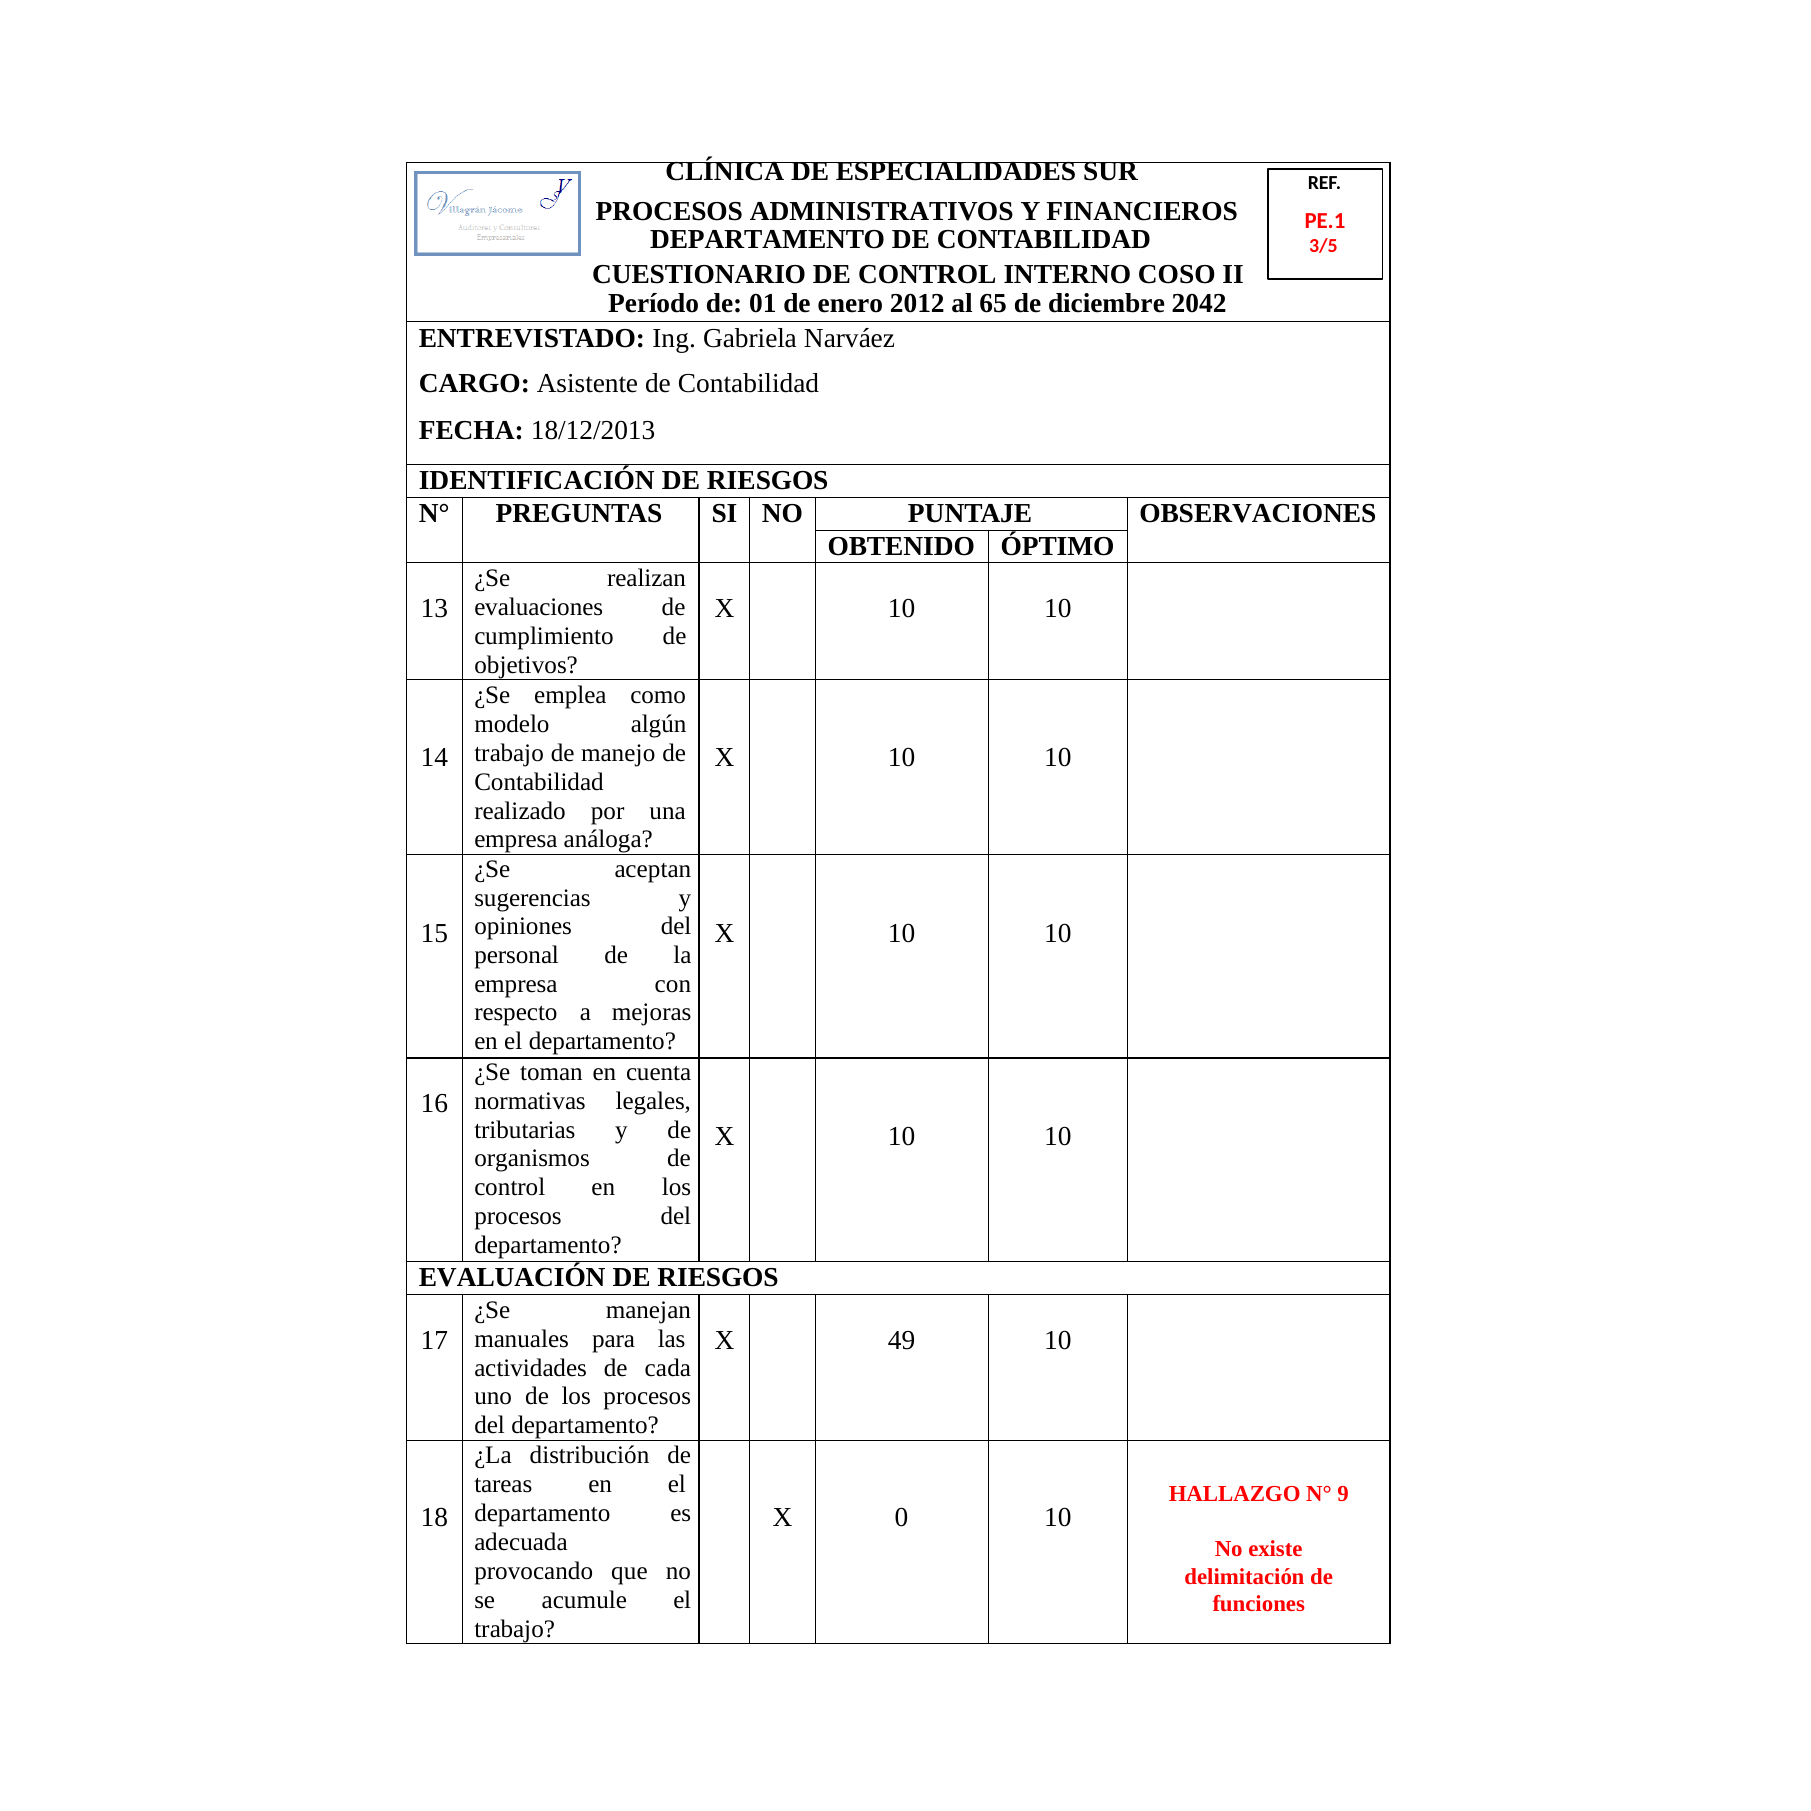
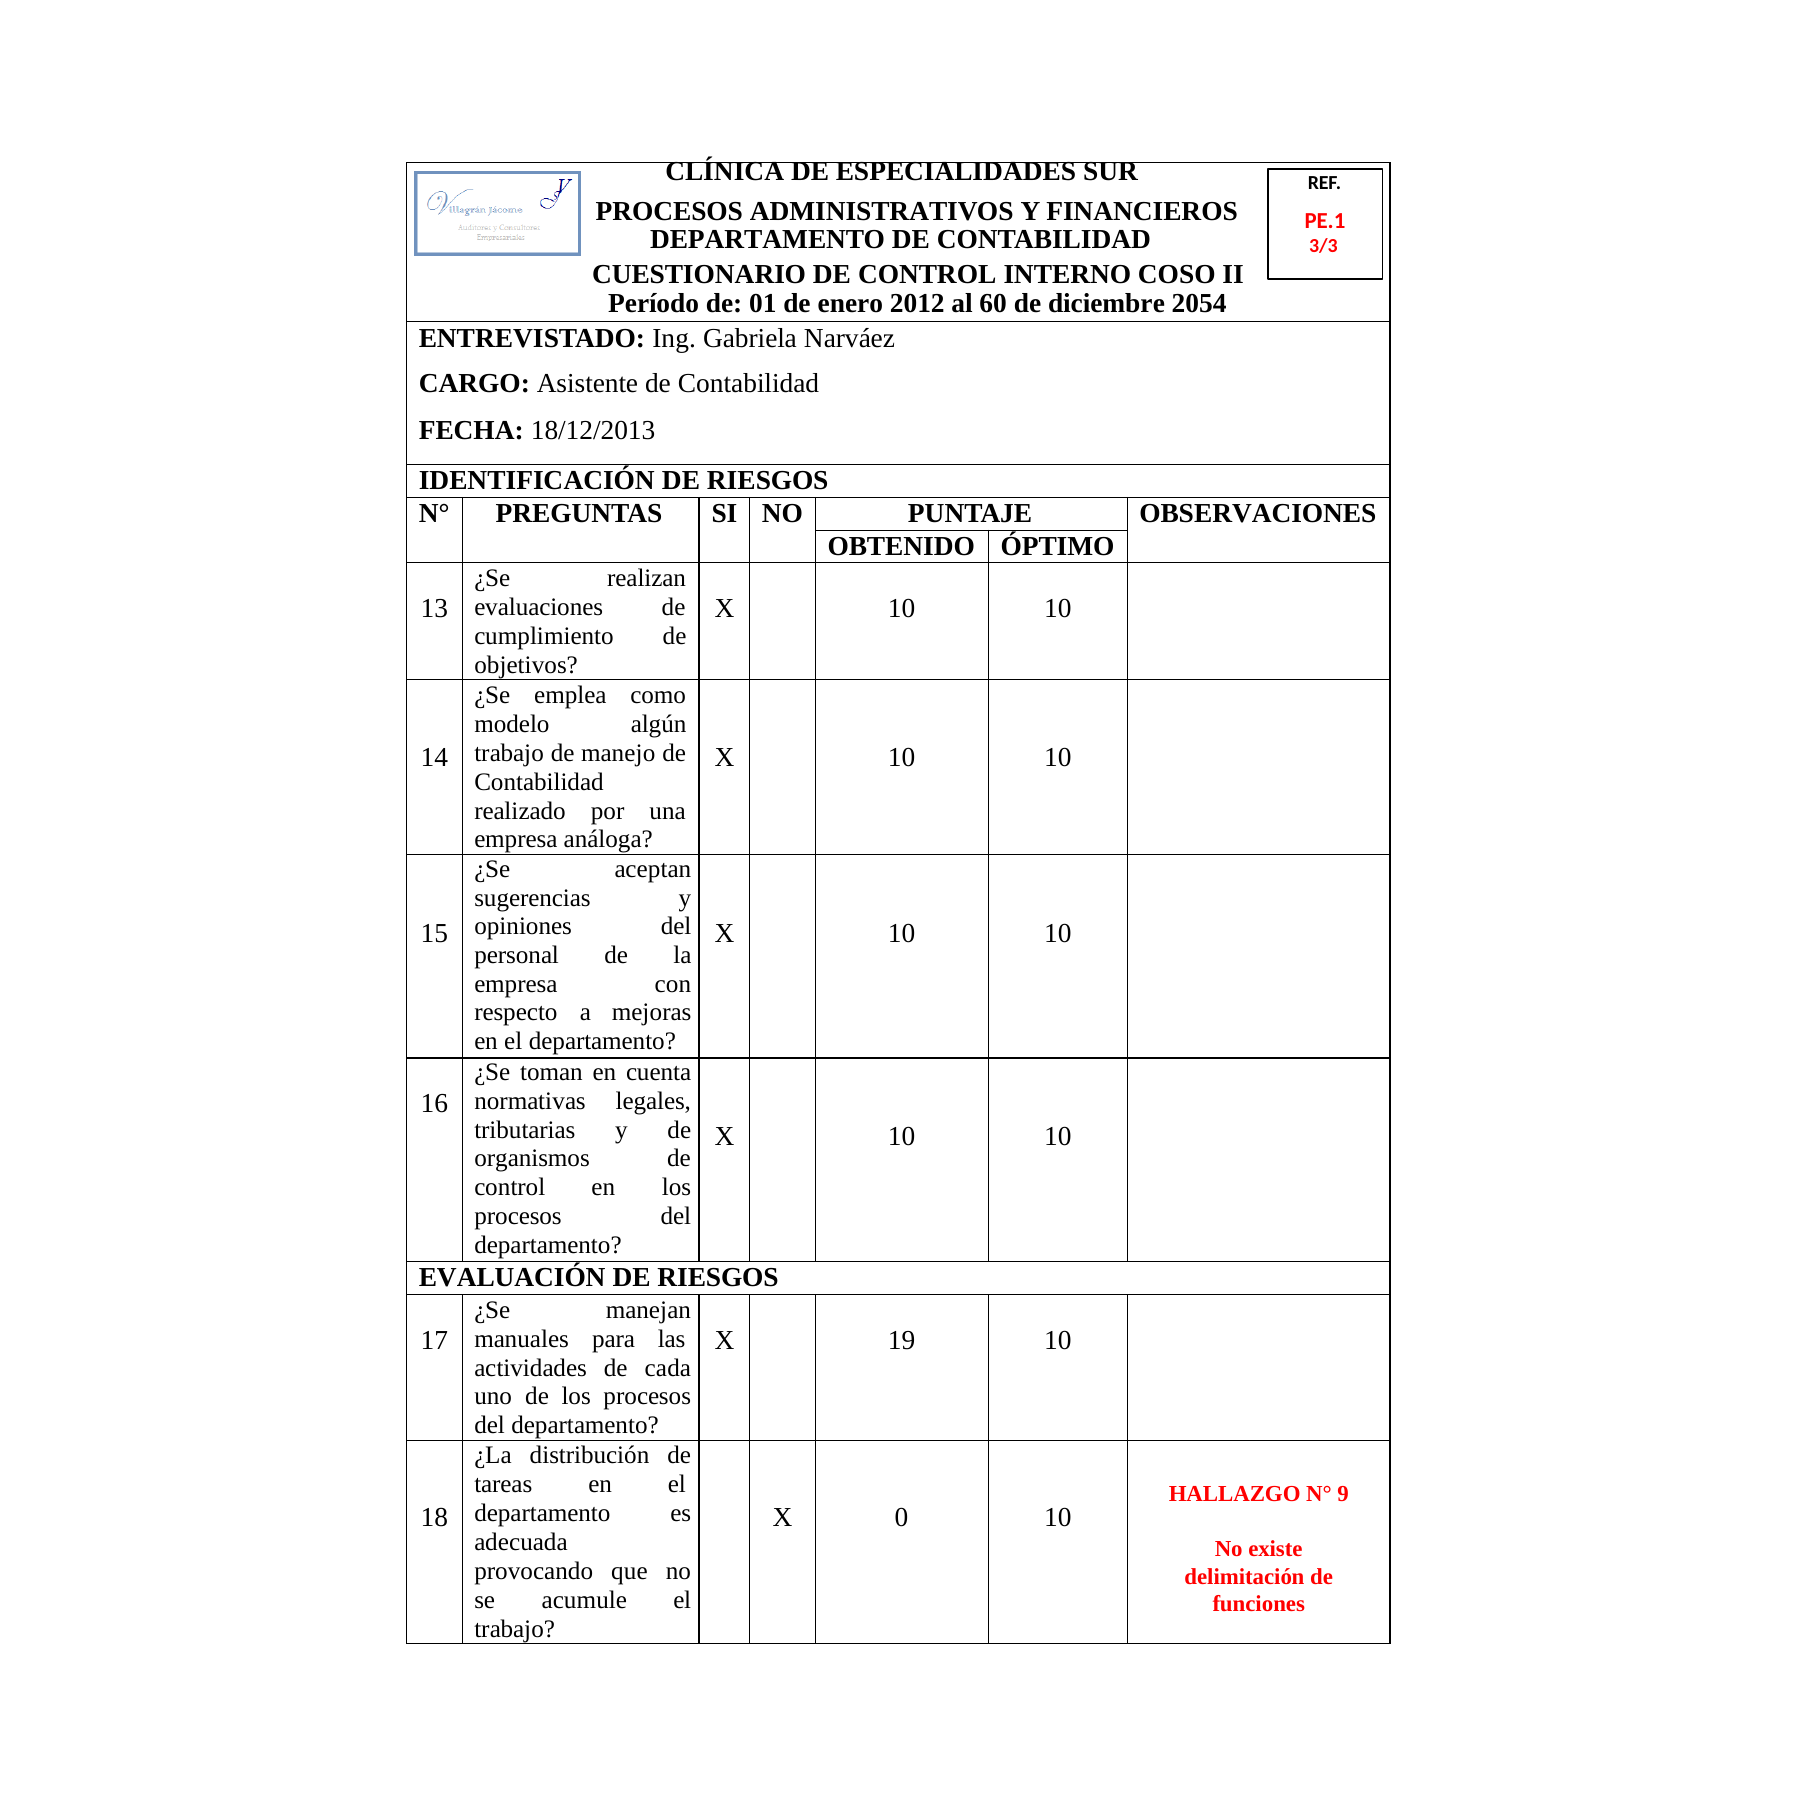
3/5: 3/5 -> 3/3 (1323, 246)
65: 65 -> 60 (993, 303)
2042: 2042 -> 2054 (1199, 303)
49: 49 -> 19 (902, 1340)
